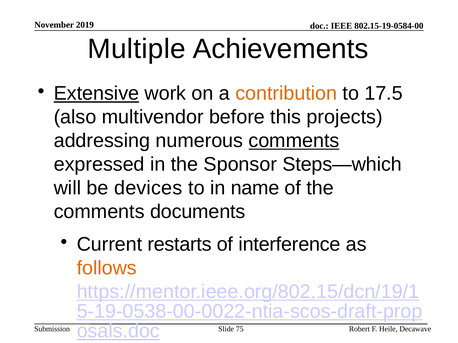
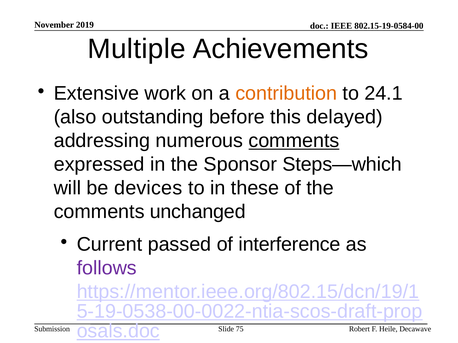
Extensive underline: present -> none (96, 94)
17.5: 17.5 -> 24.1 (384, 94)
multivendor: multivendor -> outstanding (153, 117)
projects: projects -> delayed (345, 117)
name: name -> these (255, 188)
documents: documents -> unchanged (198, 212)
restarts: restarts -> passed (180, 245)
follows colour: orange -> purple (107, 268)
